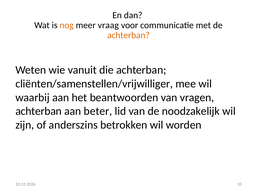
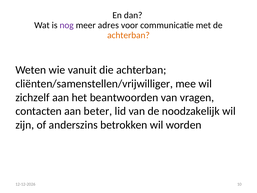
nog colour: orange -> purple (67, 25)
vraag: vraag -> adres (108, 25)
waarbij: waarbij -> zichzelf (33, 97)
achterban: achterban -> contacten (39, 111)
